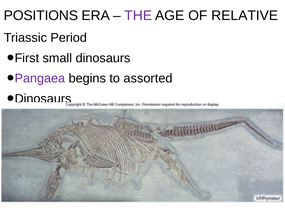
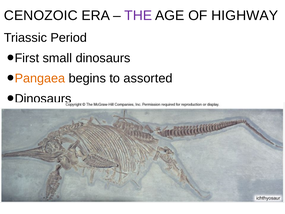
POSITIONS: POSITIONS -> CENOZOIC (41, 16)
RELATIVE: RELATIVE -> HIGHWAY (245, 16)
Pangaea colour: purple -> orange (40, 78)
